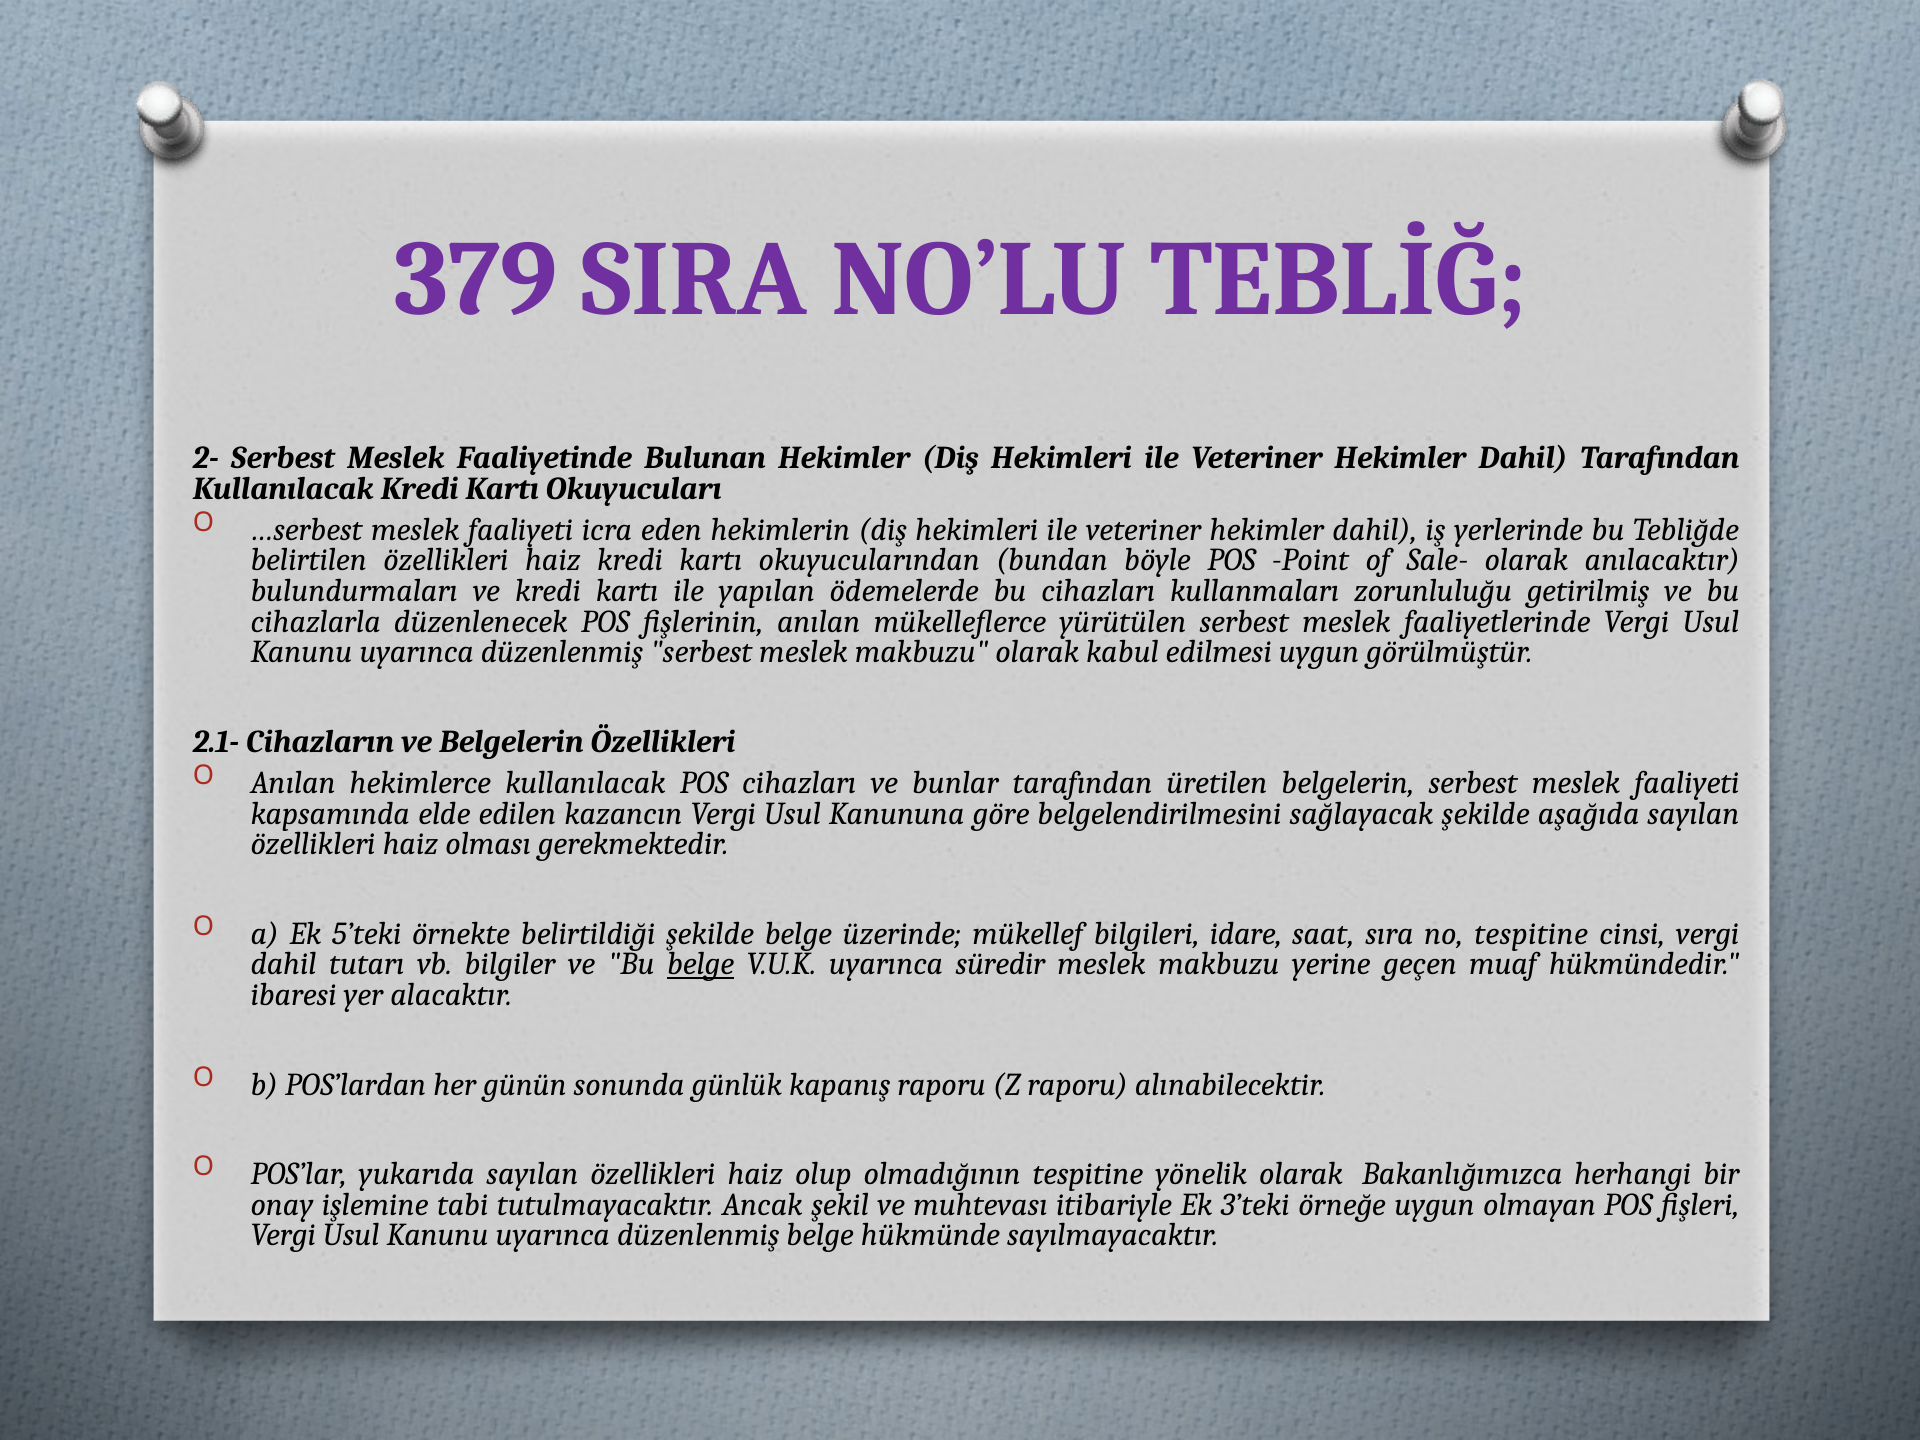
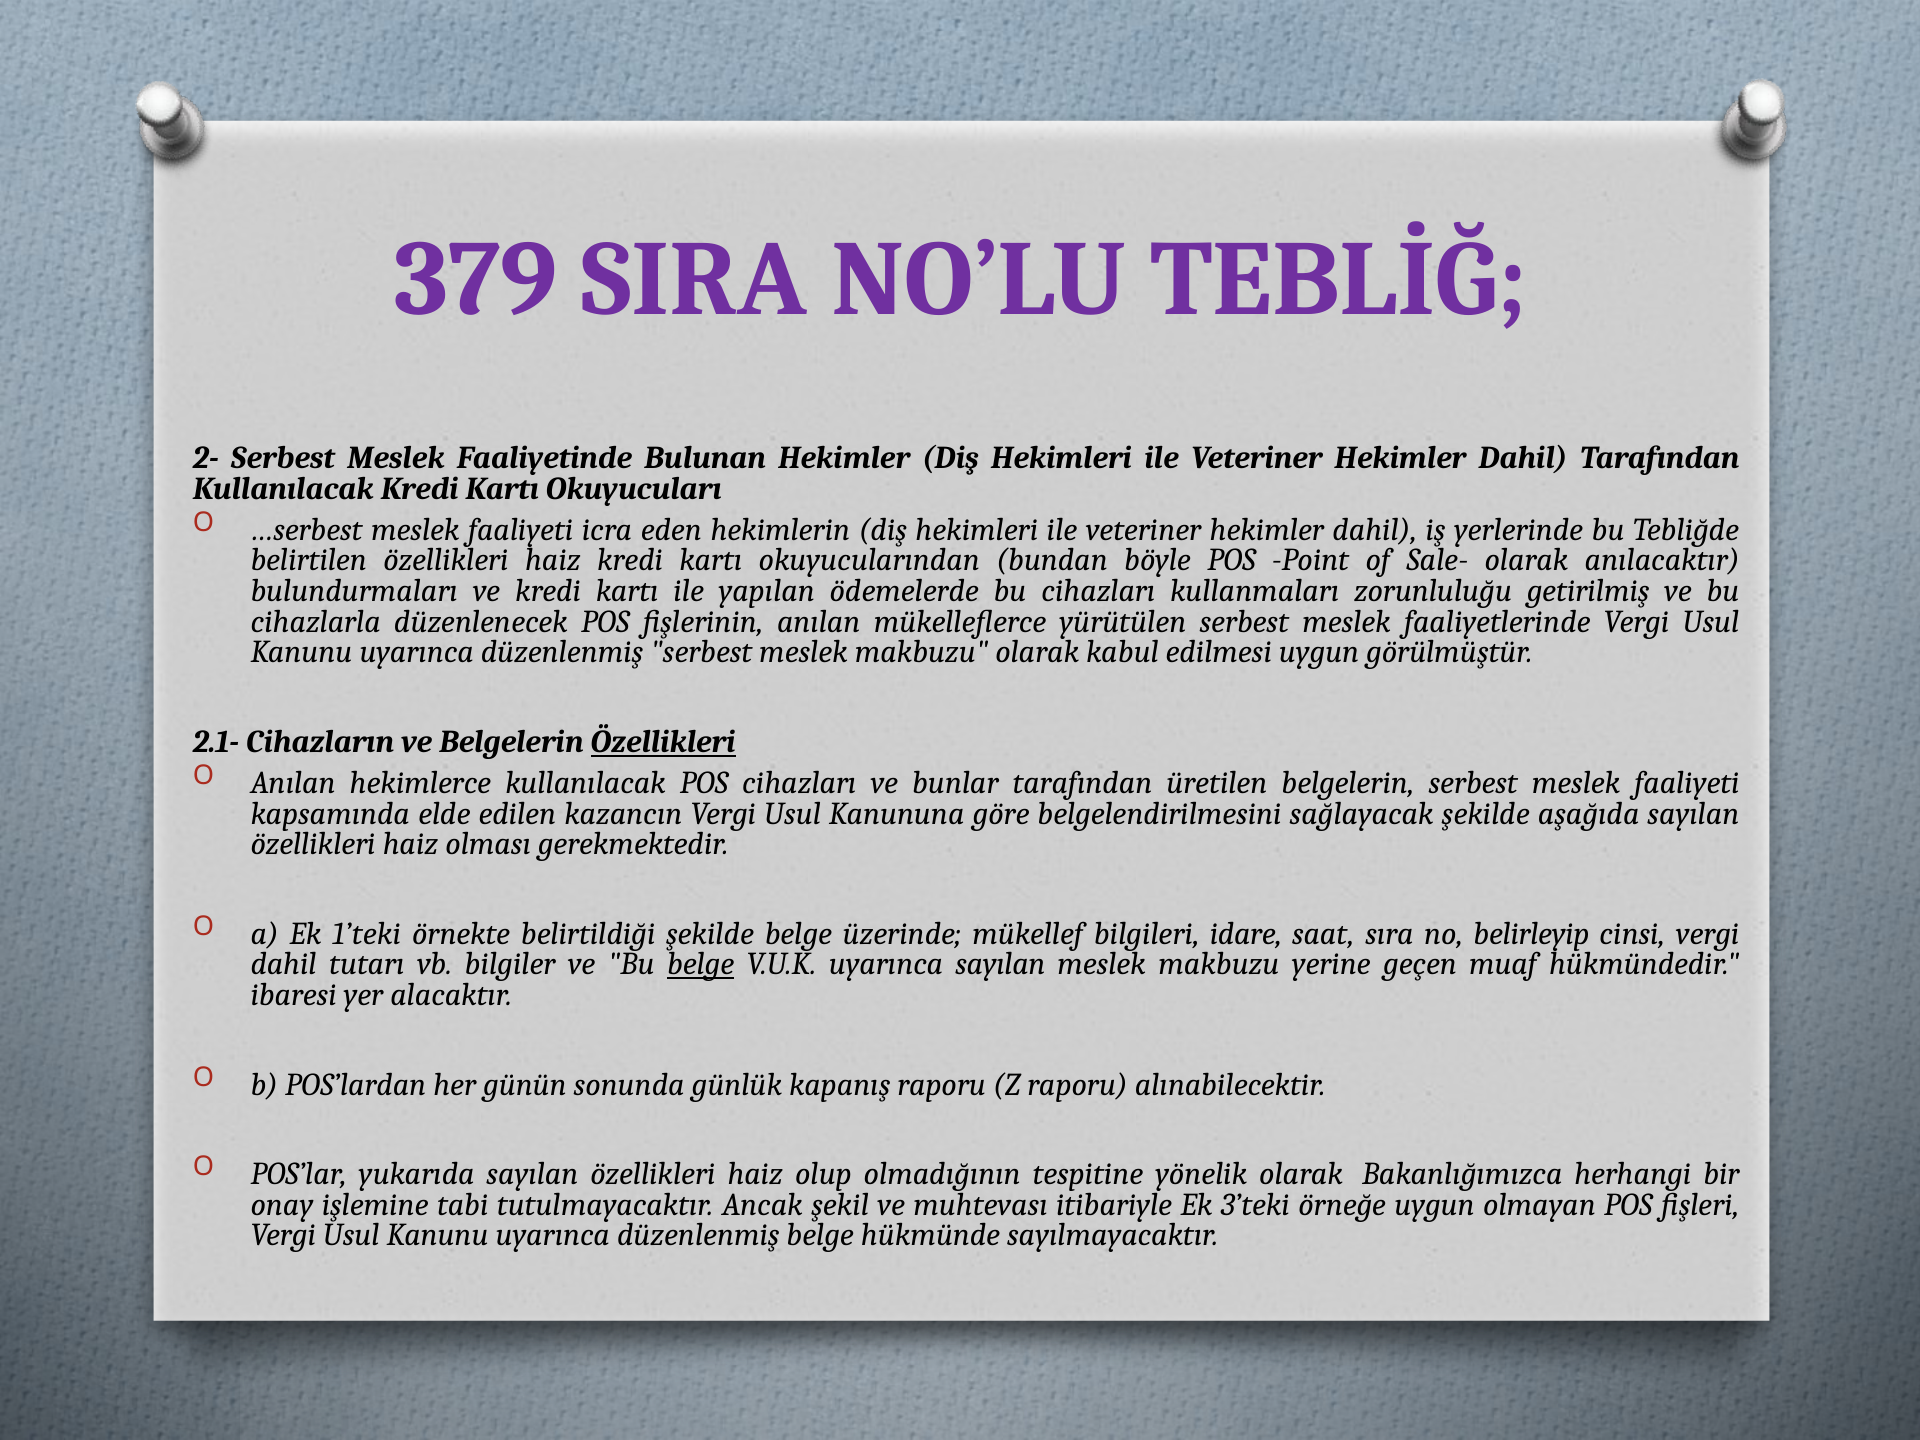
Özellikleri underline: none -> present (663, 742)
5’teki: 5’teki -> 1’teki (367, 934)
no tespitine: tespitine -> belirleyip (1531, 934)
uyarınca süredir: süredir -> sayılan (1000, 964)
